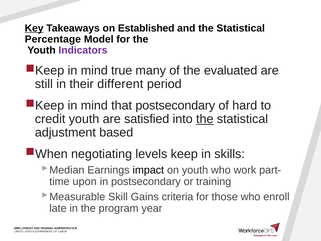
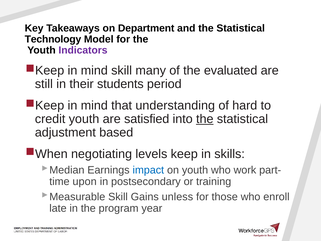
Key underline: present -> none (34, 28)
Established: Established -> Department (146, 28)
Percentage: Percentage -> Technology (53, 39)
mind true: true -> skill (122, 70)
different: different -> students (120, 84)
that postsecondary: postsecondary -> understanding (175, 105)
impact colour: black -> blue (148, 170)
criteria: criteria -> unless (177, 197)
